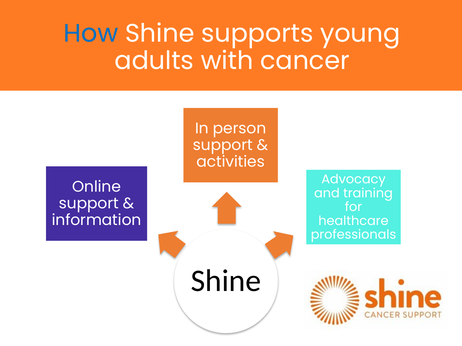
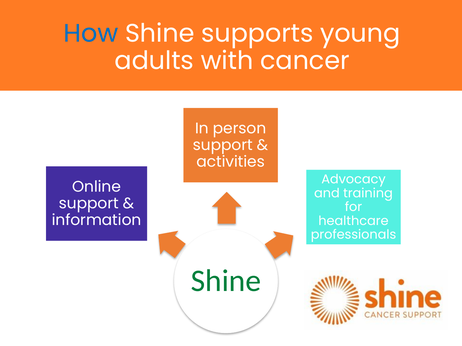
Shine colour: black -> green (226, 281)
